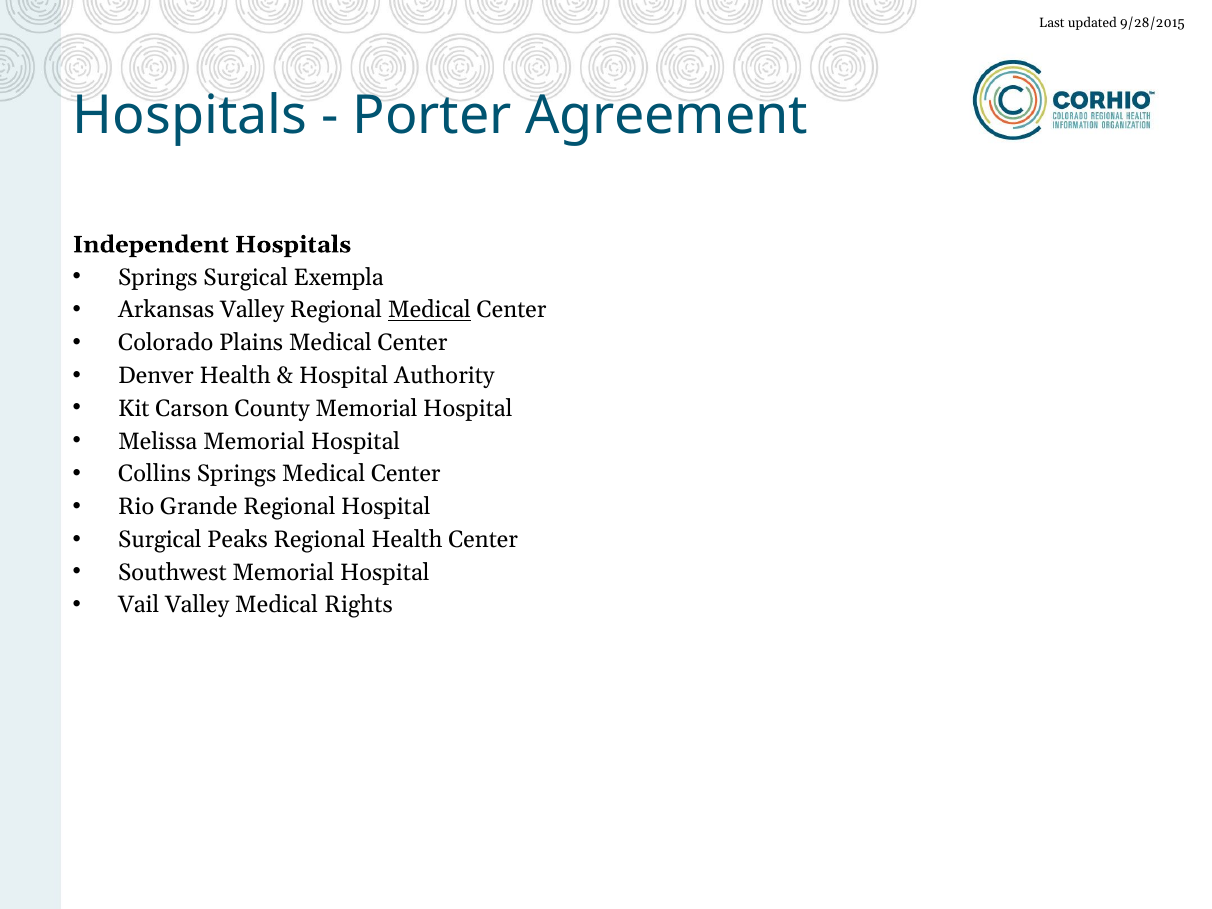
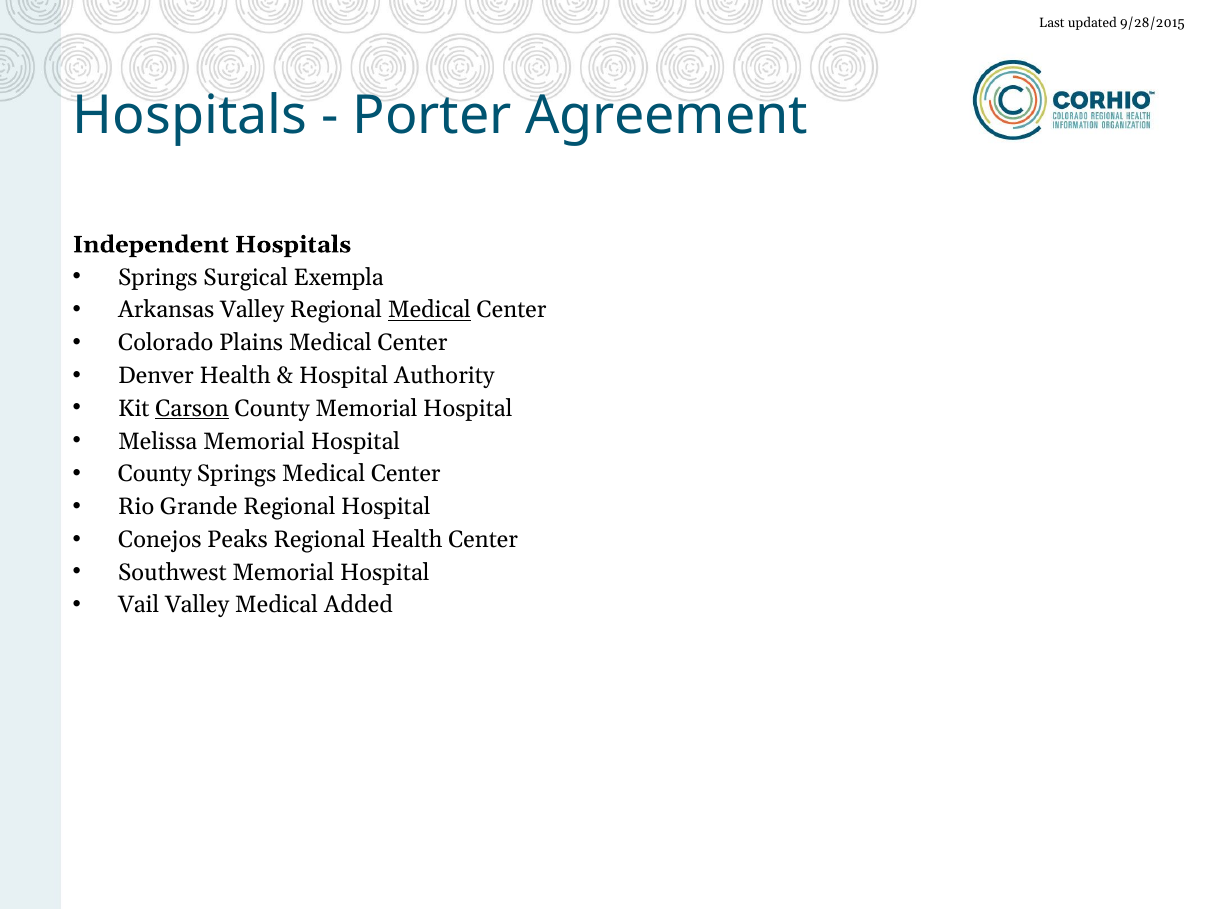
Carson underline: none -> present (192, 408)
Collins: Collins -> County (155, 474)
Surgical: Surgical -> Conejos (160, 540)
Rights: Rights -> Added (359, 605)
